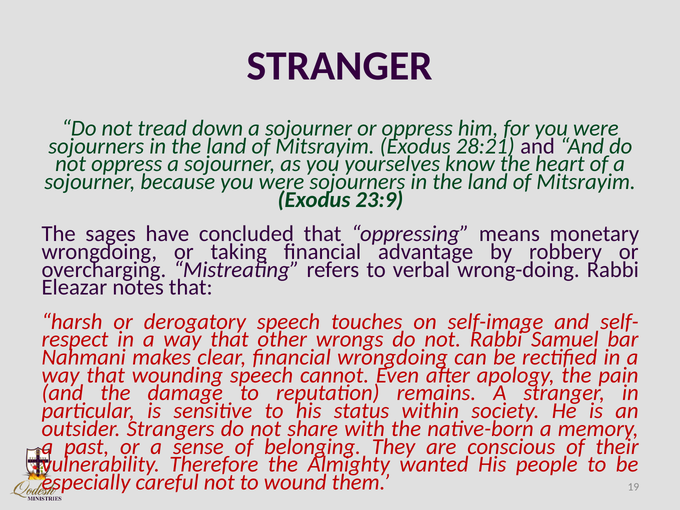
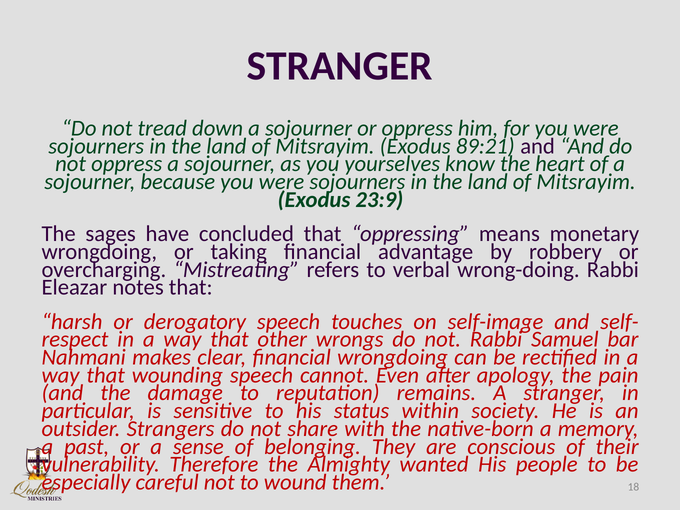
28:21: 28:21 -> 89:21 (485, 146)
19: 19 -> 18 (633, 487)
